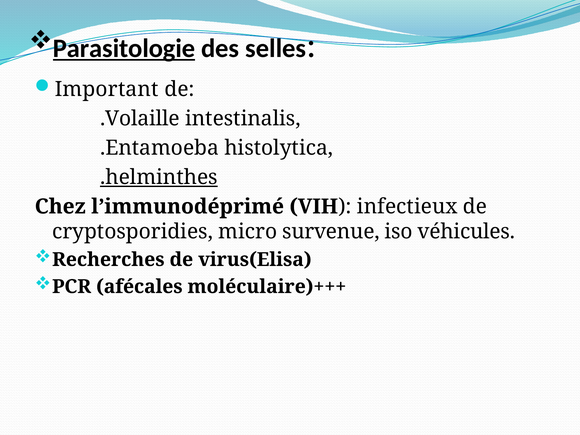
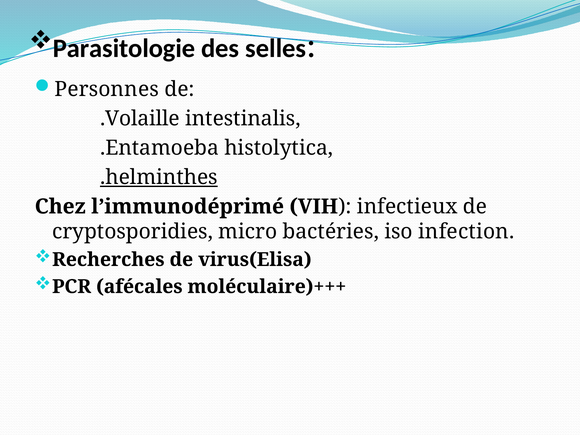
Parasitologie underline: present -> none (124, 48)
Important: Important -> Personnes (107, 89)
survenue: survenue -> bactéries (331, 232)
véhicules: véhicules -> infection (466, 232)
